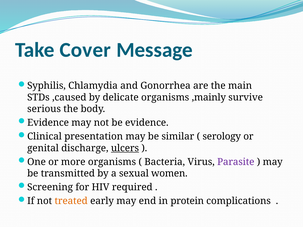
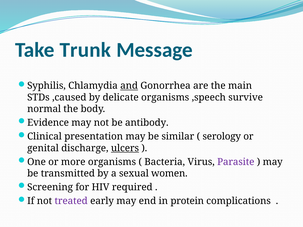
Cover: Cover -> Trunk (85, 50)
and underline: none -> present (129, 86)
,mainly: ,mainly -> ,speech (209, 98)
serious: serious -> normal (44, 109)
be evidence: evidence -> antibody (147, 123)
treated colour: orange -> purple (71, 201)
